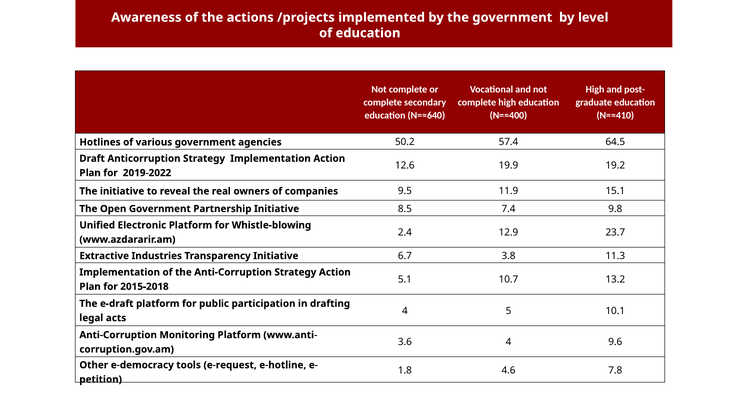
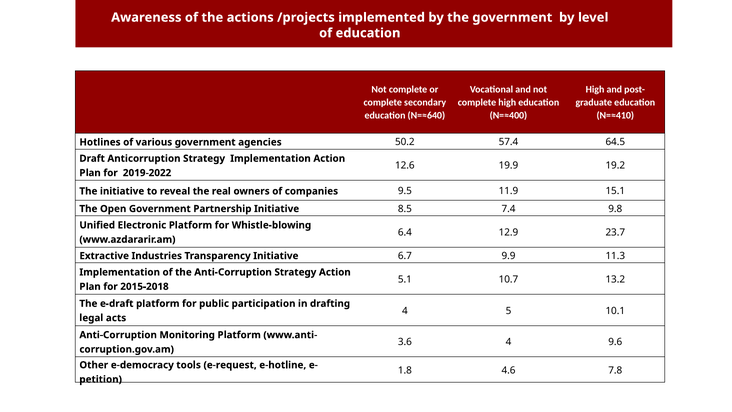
2.4: 2.4 -> 6.4 (405, 232)
3.8: 3.8 -> 9.9 (509, 256)
